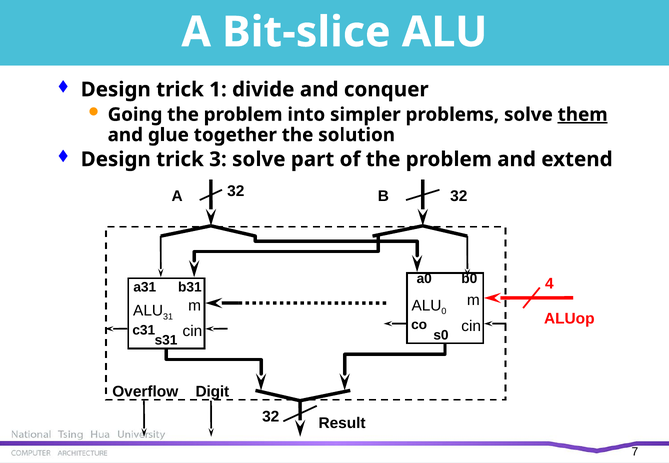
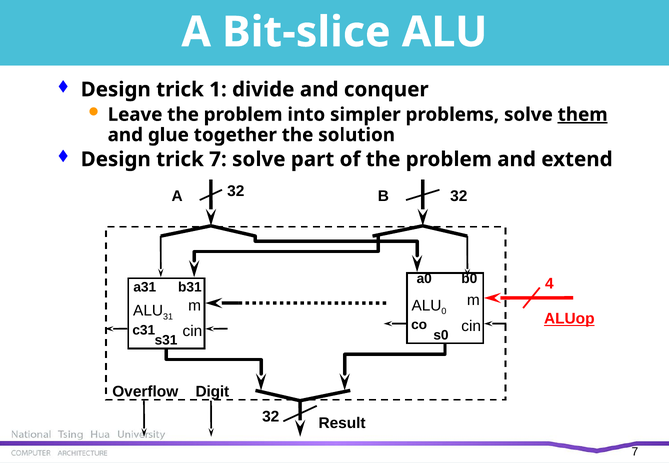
Going: Going -> Leave (135, 115)
trick 3: 3 -> 7 (218, 159)
ALUop underline: none -> present (569, 319)
